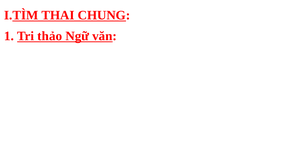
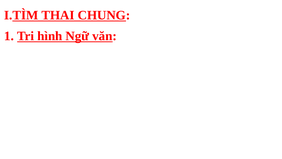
thảo: thảo -> hình (50, 36)
